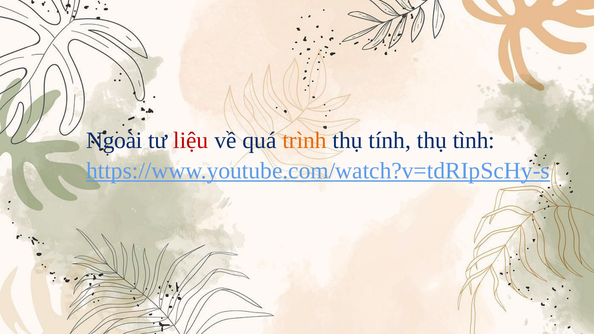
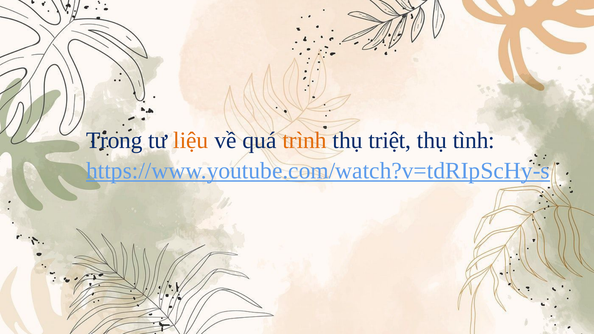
Ngoài: Ngoài -> Trong (114, 140)
liệu colour: red -> orange (191, 140)
tính: tính -> triệt (390, 140)
